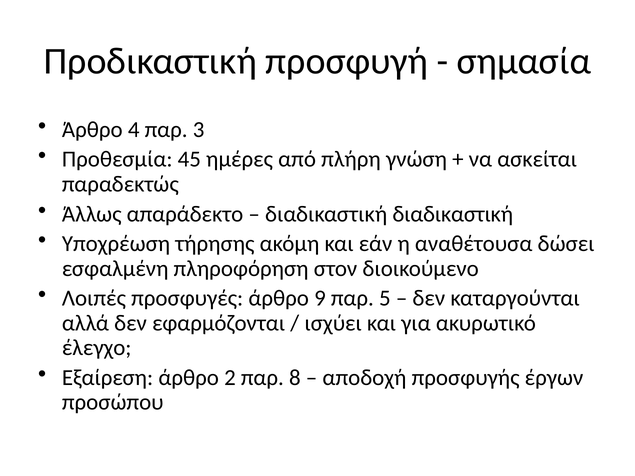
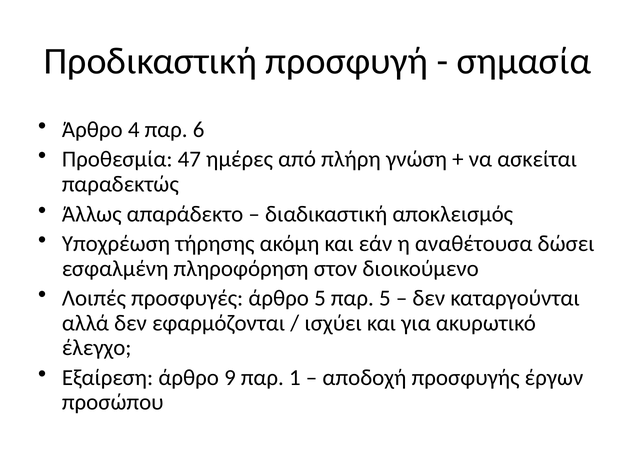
3: 3 -> 6 (199, 130)
45: 45 -> 47 (189, 159)
διαδικαστική διαδικαστική: διαδικαστική -> αποκλεισμός (453, 214)
άρθρο 9: 9 -> 5 (320, 298)
2: 2 -> 9 (230, 378)
8: 8 -> 1 (295, 378)
